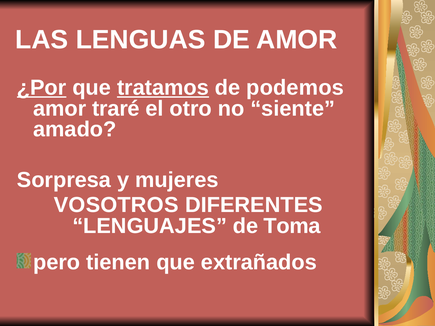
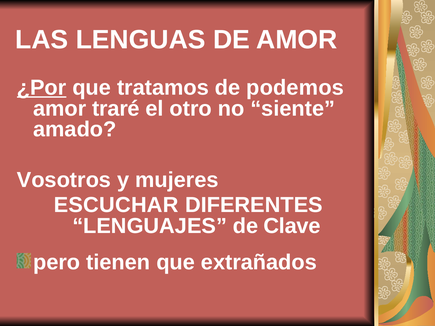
tratamos underline: present -> none (163, 88)
Sorpresa: Sorpresa -> Vosotros (64, 180)
VOSOTROS: VOSOTROS -> ESCUCHAR (116, 205)
Toma: Toma -> Clave (292, 226)
